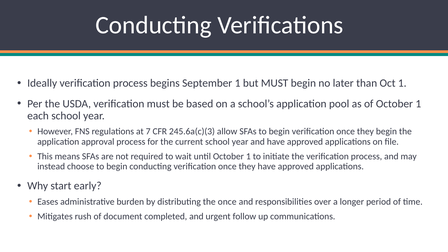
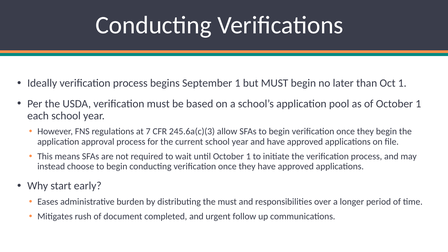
the once: once -> must (227, 202)
